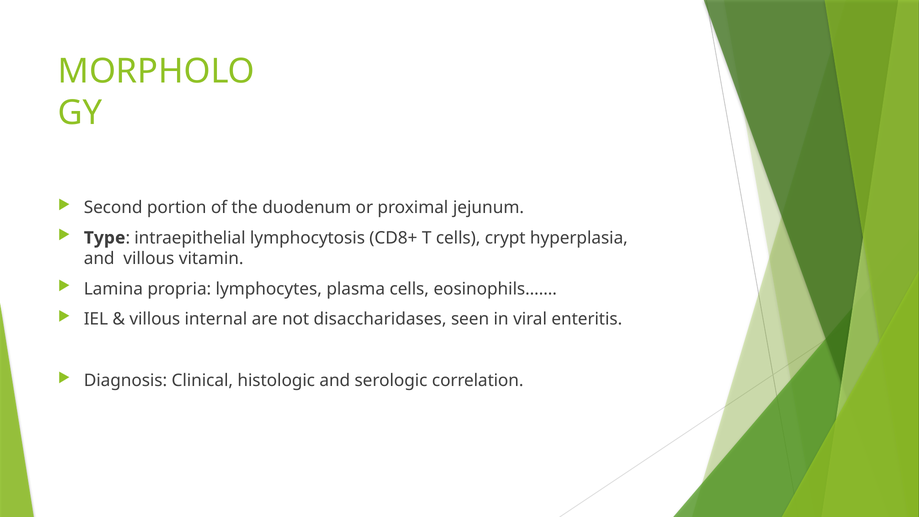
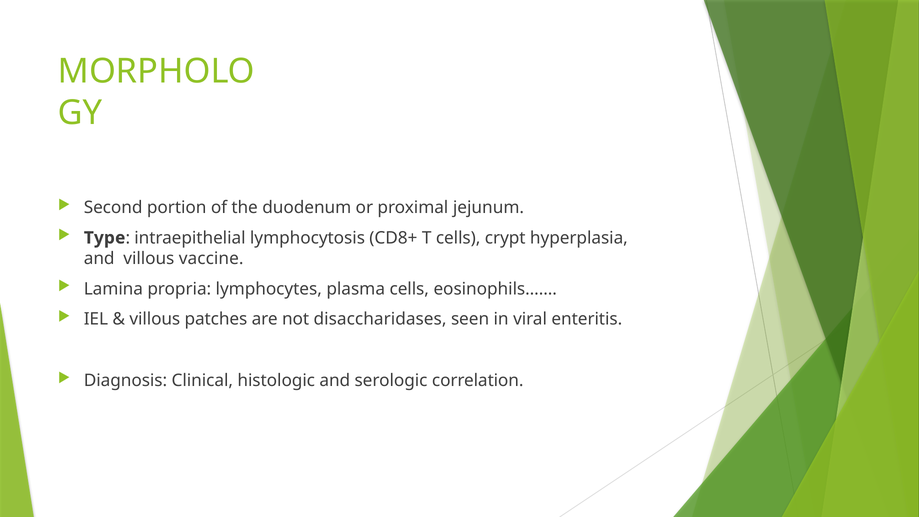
vitamin: vitamin -> vaccine (211, 258)
internal: internal -> patches (216, 319)
